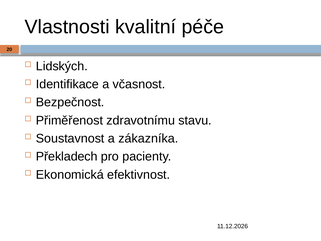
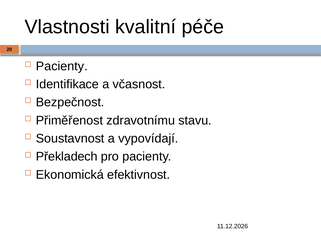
Lidských: Lidských -> Pacienty (62, 66)
zákazníka: zákazníka -> vypovídají (148, 138)
